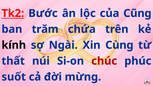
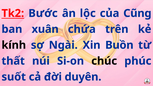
trăm: trăm -> xuân (45, 29)
Cùng: Cùng -> Buồn (119, 45)
chúc colour: red -> black (104, 61)
mừng: mừng -> duyên (83, 77)
